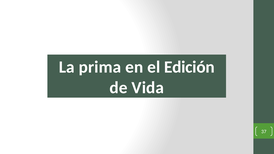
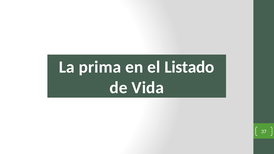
Edición: Edición -> Listado (189, 67)
